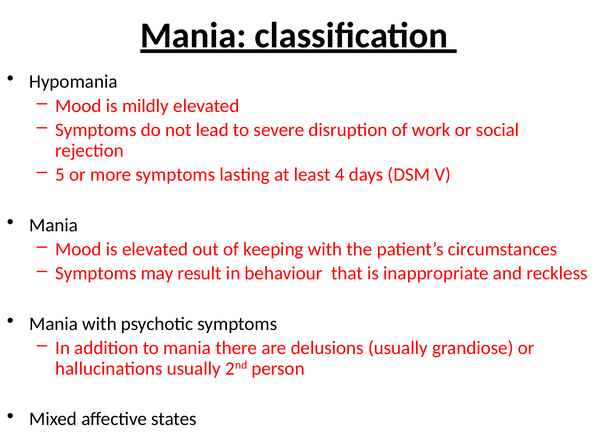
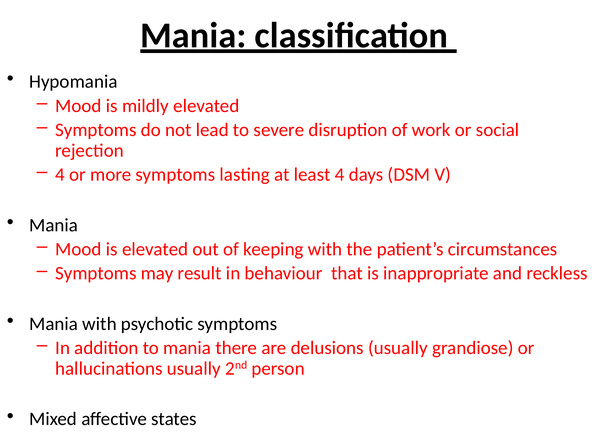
5: 5 -> 4 (60, 175)
